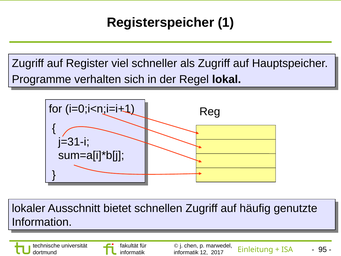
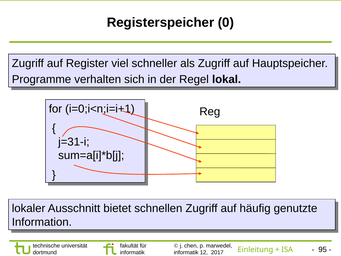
1: 1 -> 0 (226, 23)
